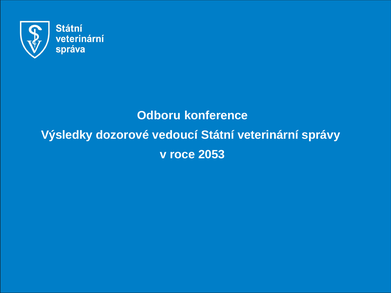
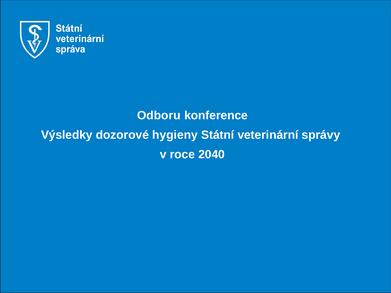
vedoucí: vedoucí -> hygieny (175, 135)
2053: 2053 -> 2040 (212, 155)
